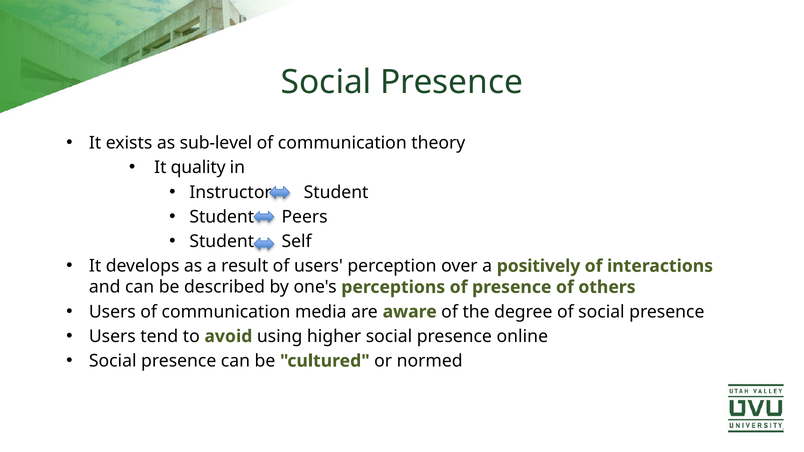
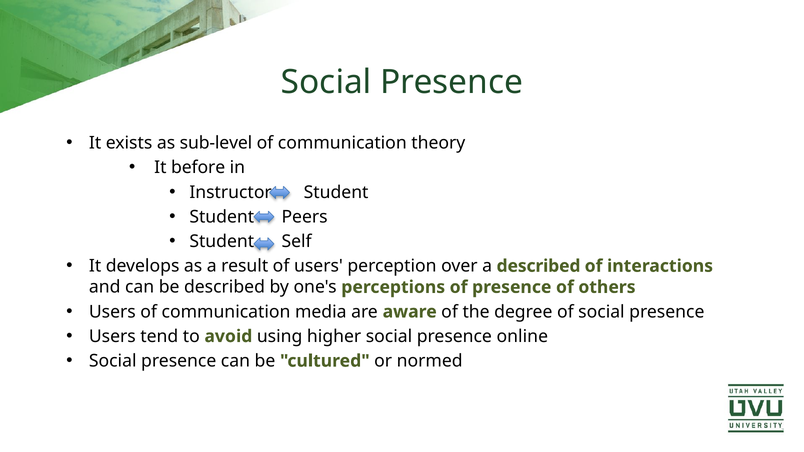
quality: quality -> before (198, 168)
a positively: positively -> described (539, 266)
